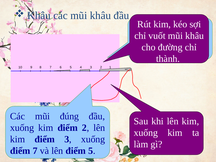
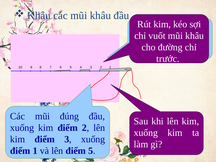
thành: thành -> trước (168, 59)
điểm 7: 7 -> 1 (35, 151)
